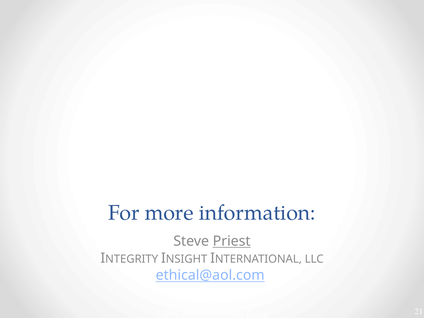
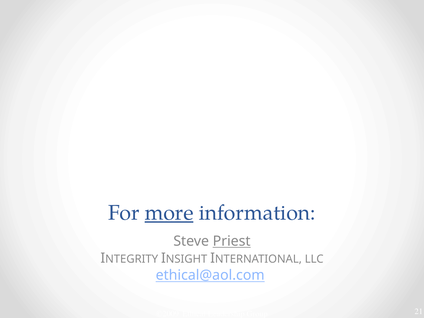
more underline: none -> present (169, 213)
